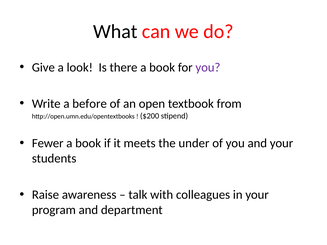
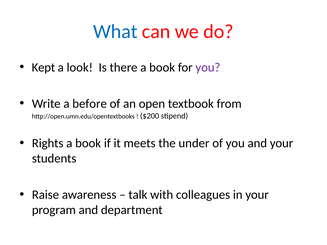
What colour: black -> blue (115, 32)
Give: Give -> Kept (43, 67)
Fewer: Fewer -> Rights (48, 143)
